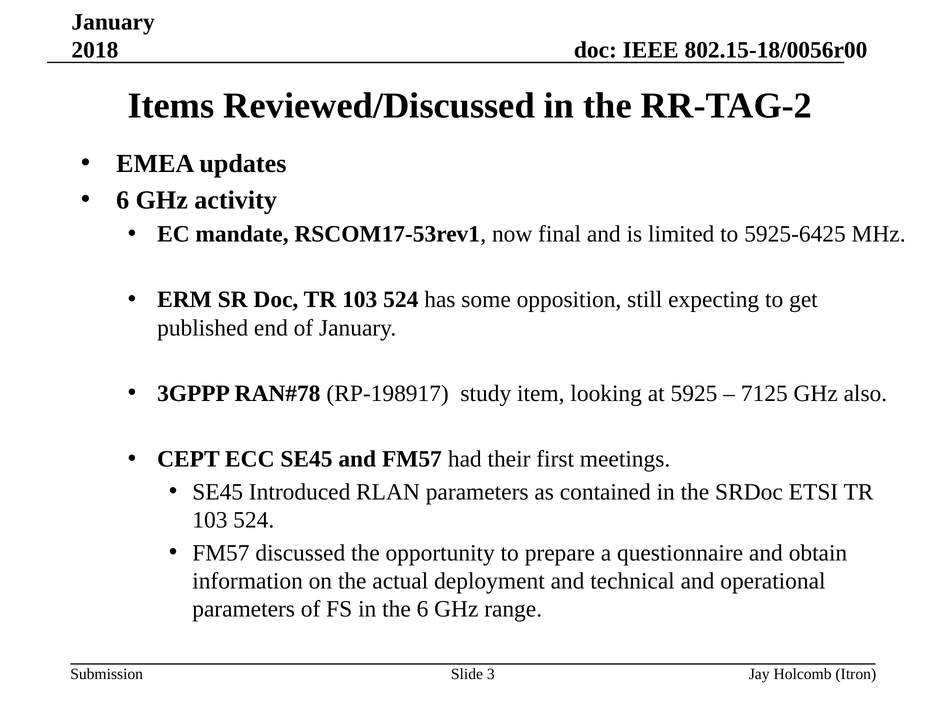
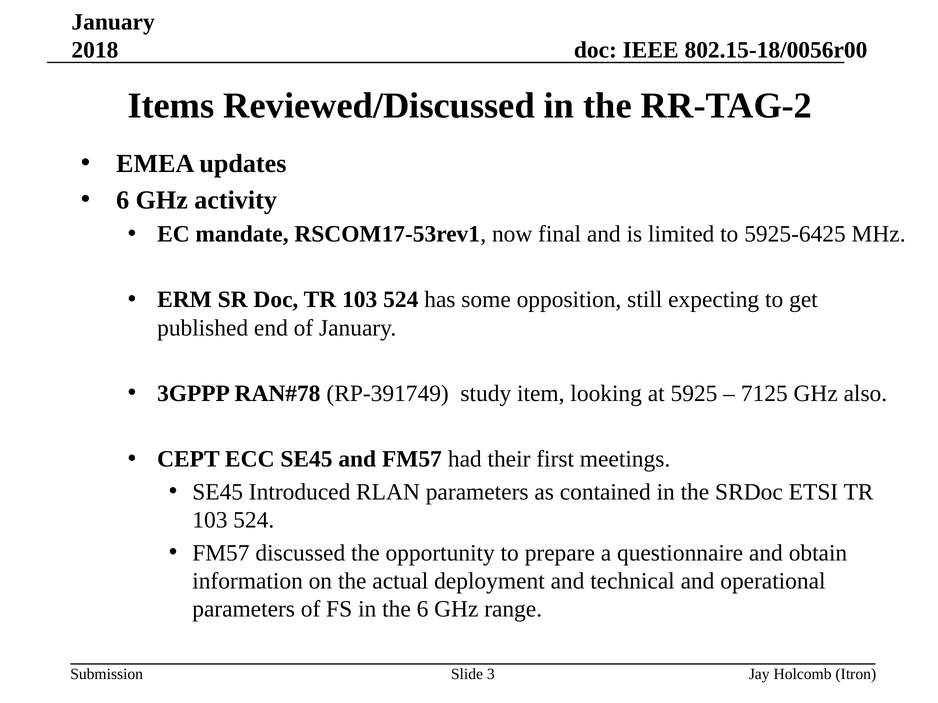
RP-198917: RP-198917 -> RP-391749 (388, 394)
